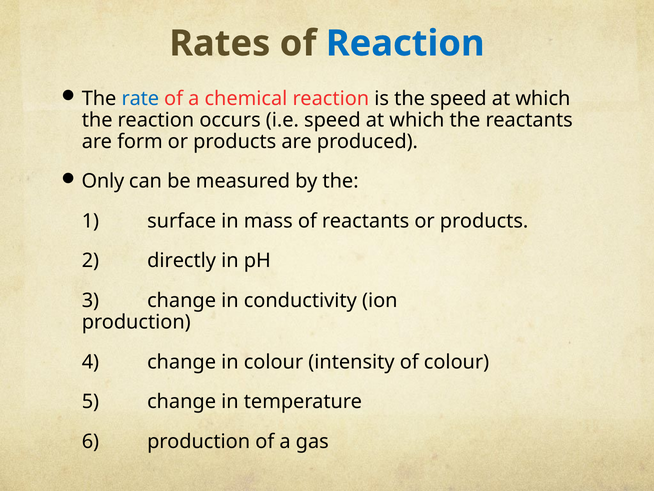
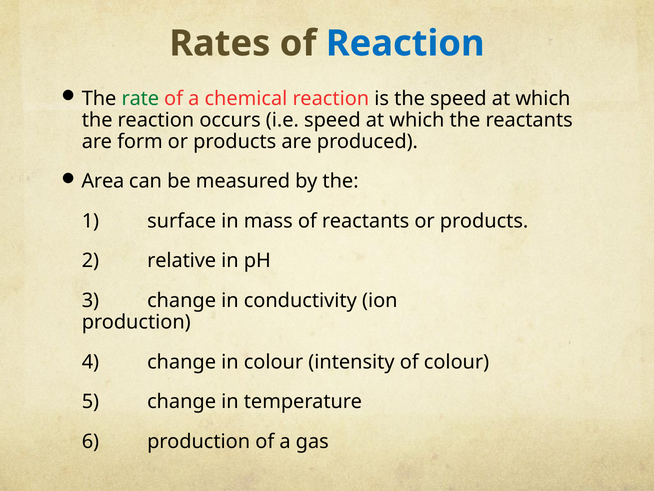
rate colour: blue -> green (140, 98)
Only: Only -> Area (103, 181)
directly: directly -> relative (182, 261)
